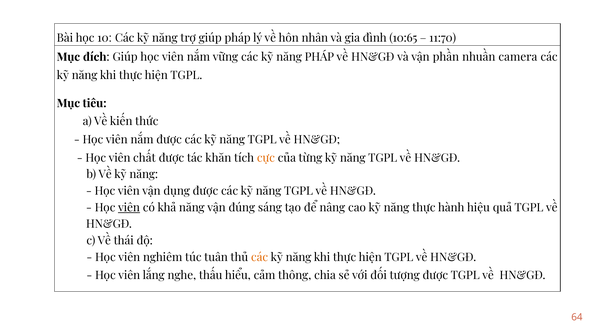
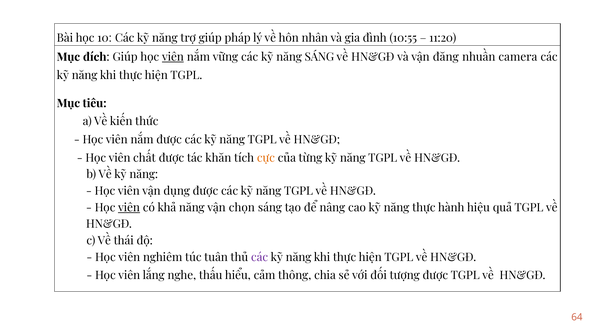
10:65: 10:65 -> 10:55 (403, 38)
11:70: 11:70 -> 11:20 (443, 38)
viên underline: none -> present (173, 57)
năng PHÁP: PHÁP -> SÁNG (319, 57)
phần: phần -> đăng (446, 57)
đúng: đúng -> chọn (242, 207)
các colour: orange -> purple (260, 257)
